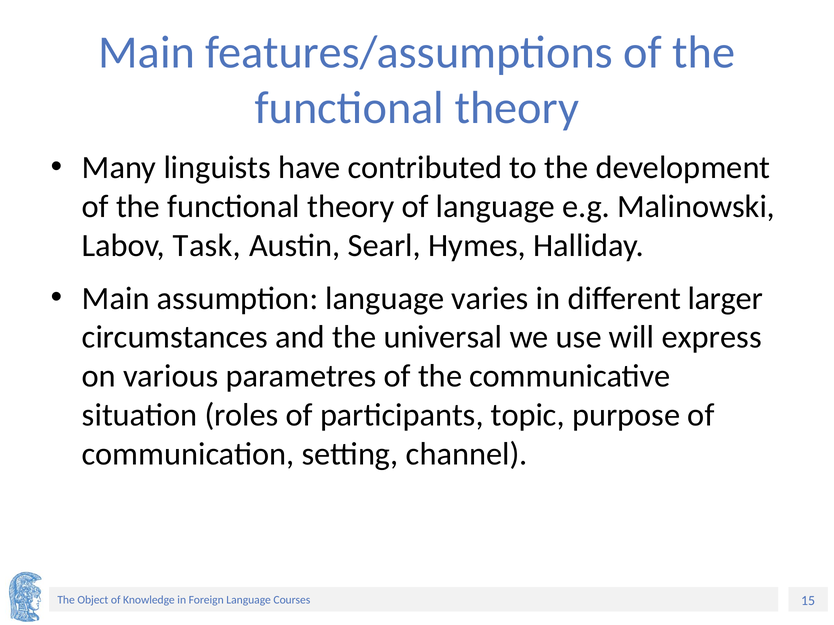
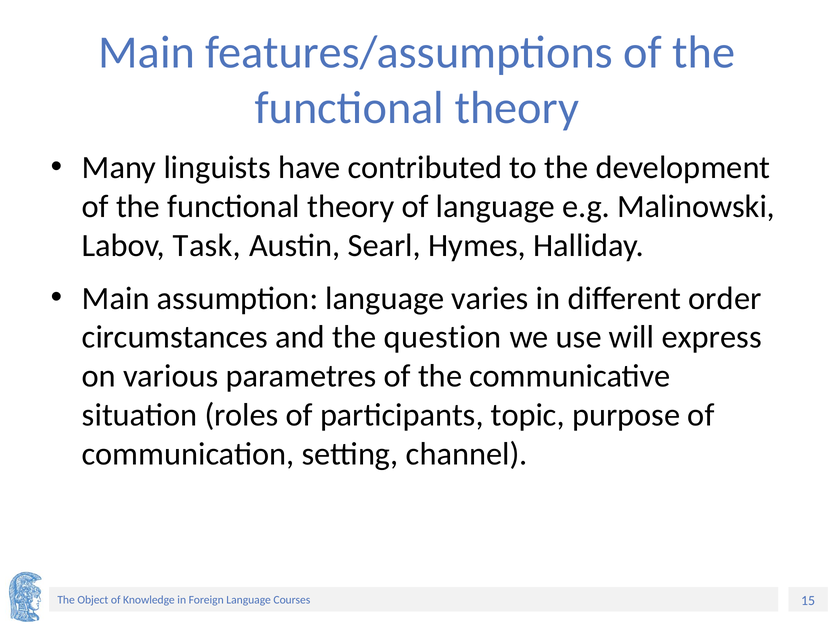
larger: larger -> order (725, 299)
universal: universal -> question (443, 338)
